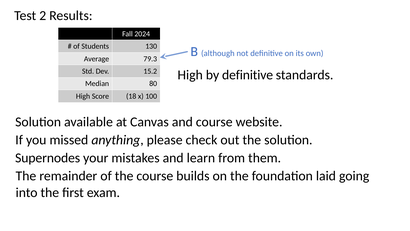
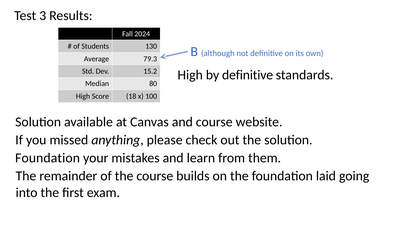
2: 2 -> 3 (43, 16)
Supernodes: Supernodes -> Foundation (48, 158)
